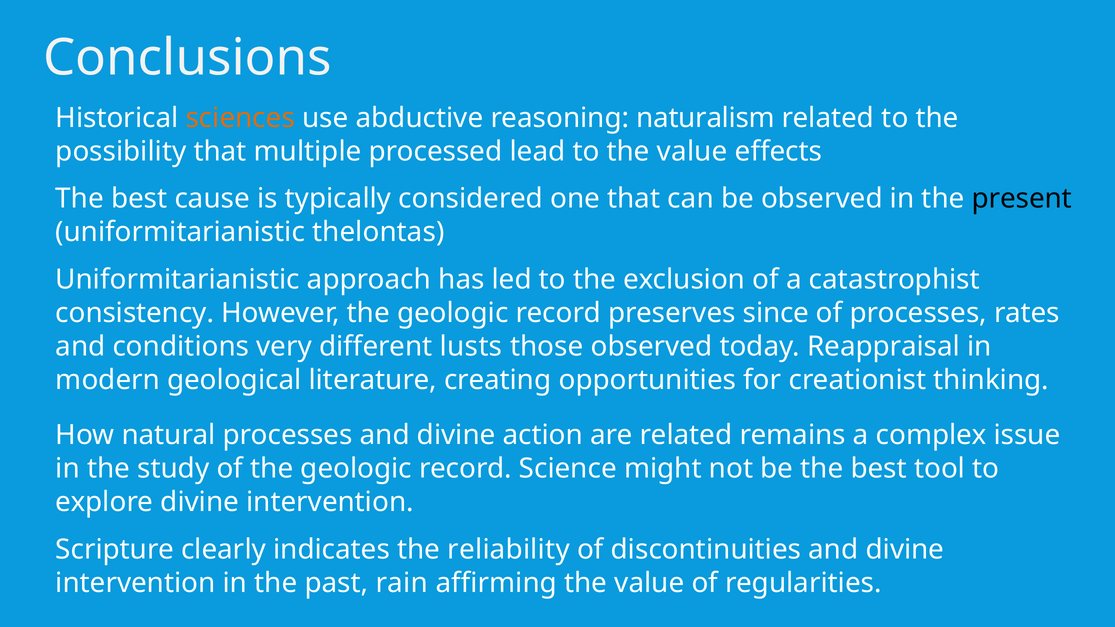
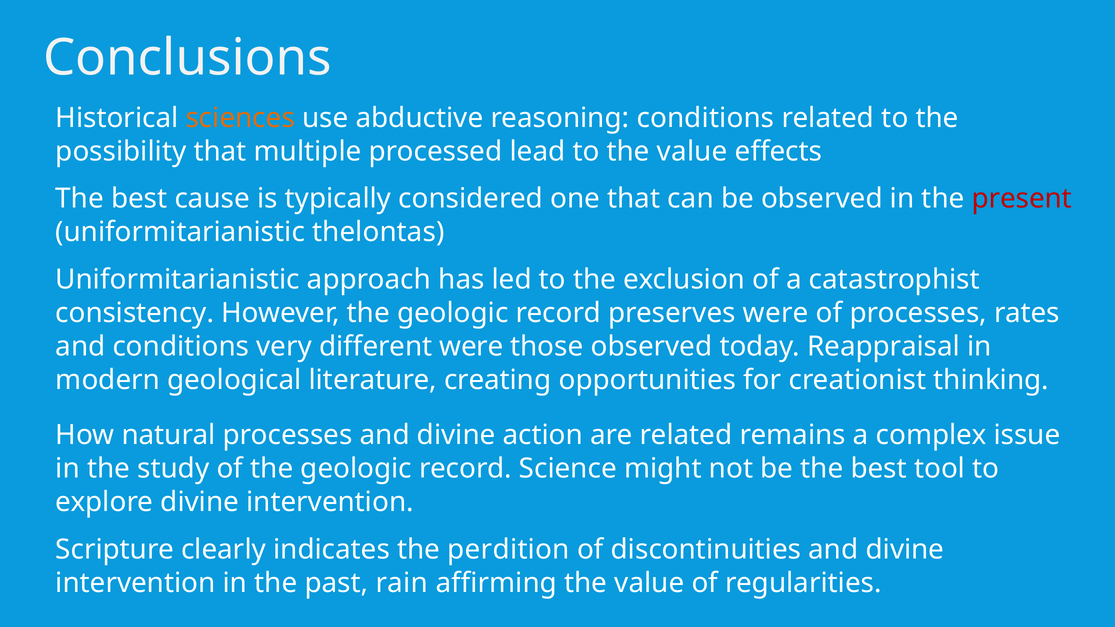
reasoning naturalism: naturalism -> conditions (705, 118)
present colour: black -> red (1022, 199)
preserves since: since -> were (776, 313)
different lusts: lusts -> were (471, 347)
reliability: reliability -> perdition (509, 550)
